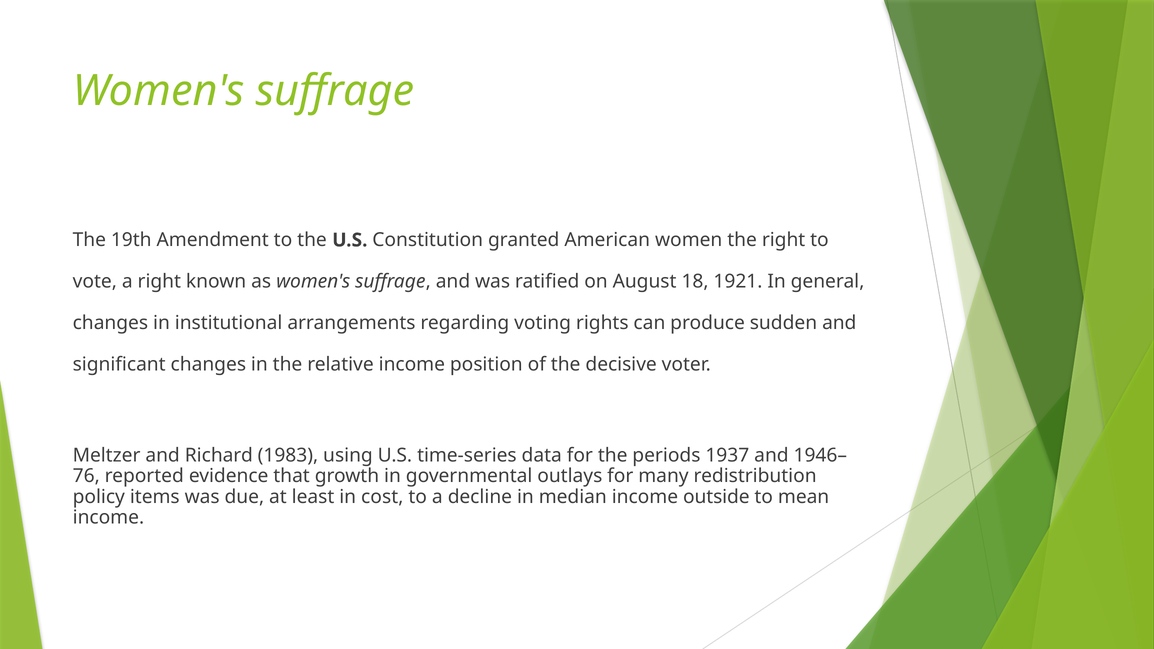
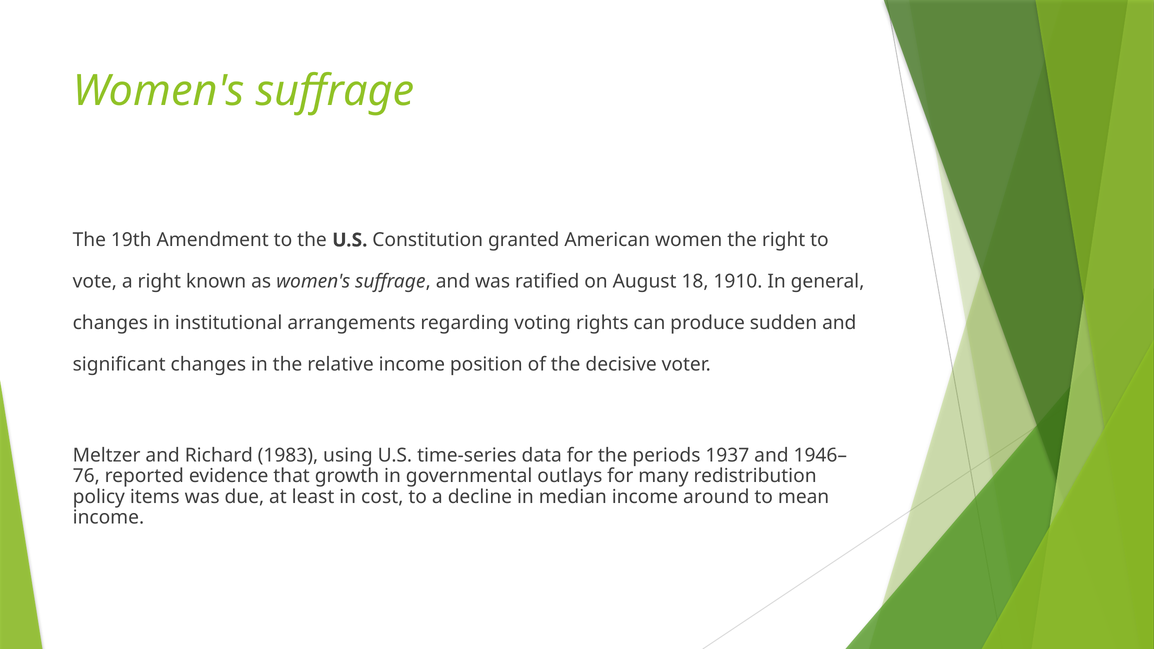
1921: 1921 -> 1910 (738, 282)
outside: outside -> around (716, 497)
